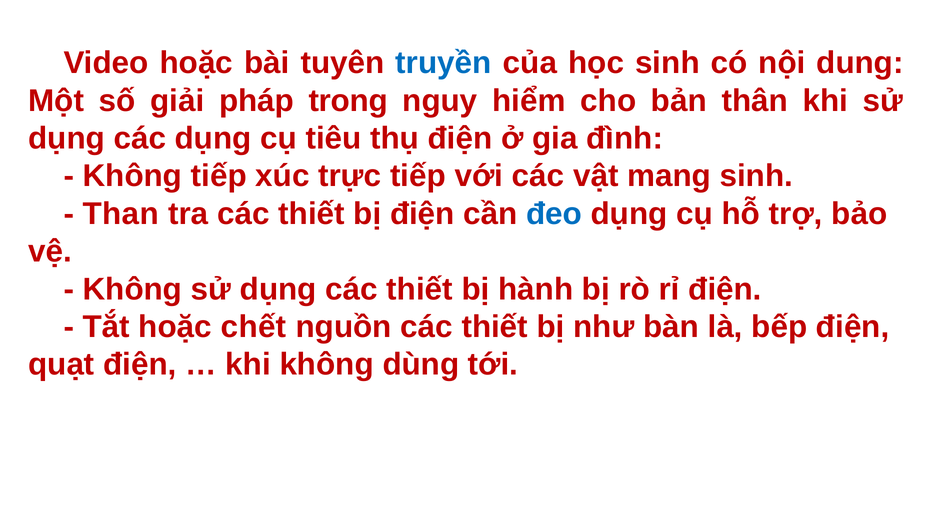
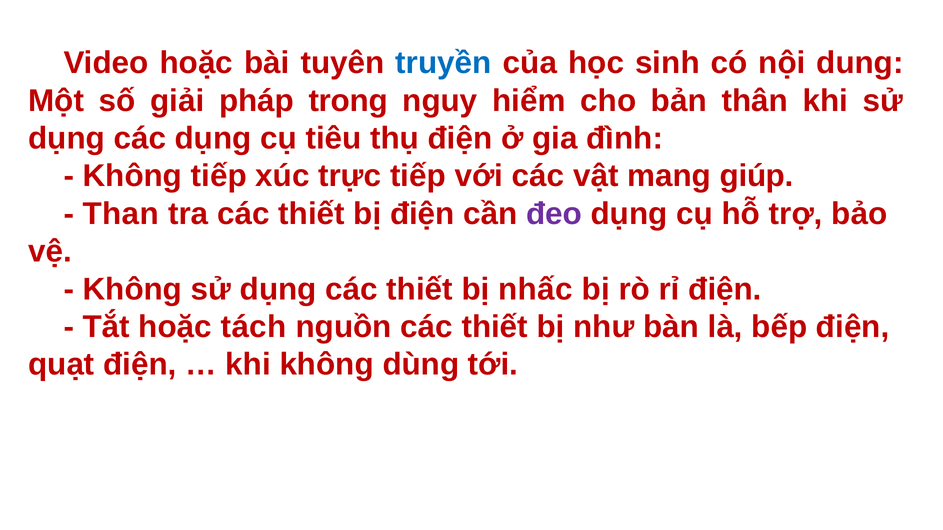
mang sinh: sinh -> giúp (757, 176)
đeo colour: blue -> purple (554, 214)
hành: hành -> nhấc (536, 289)
chết: chết -> tách (254, 327)
